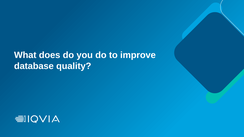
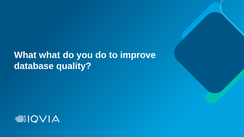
What does: does -> what (50, 55)
